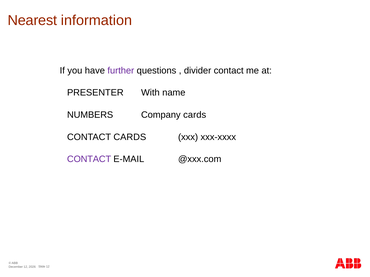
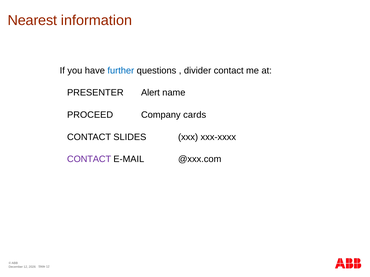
further colour: purple -> blue (121, 71)
With: With -> Alert (150, 93)
NUMBERS: NUMBERS -> PROCEED (90, 115)
CONTACT CARDS: CARDS -> SLIDES (130, 137)
